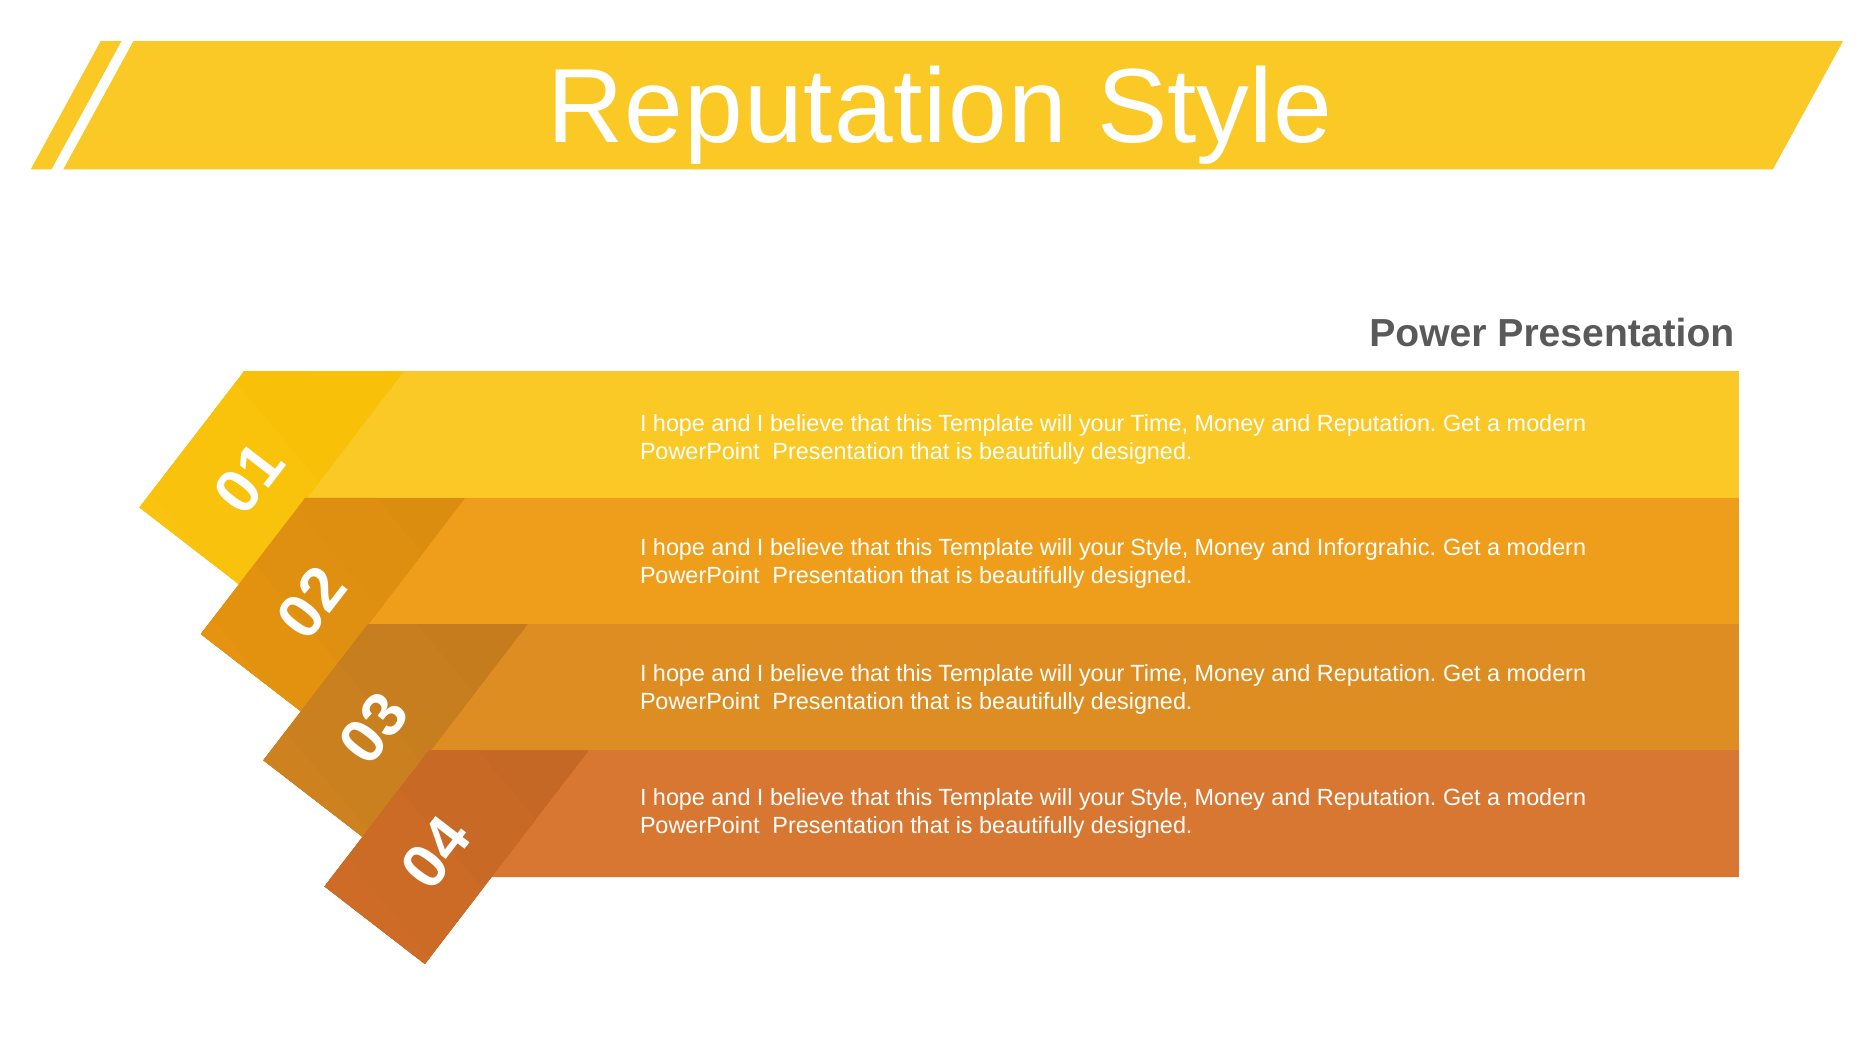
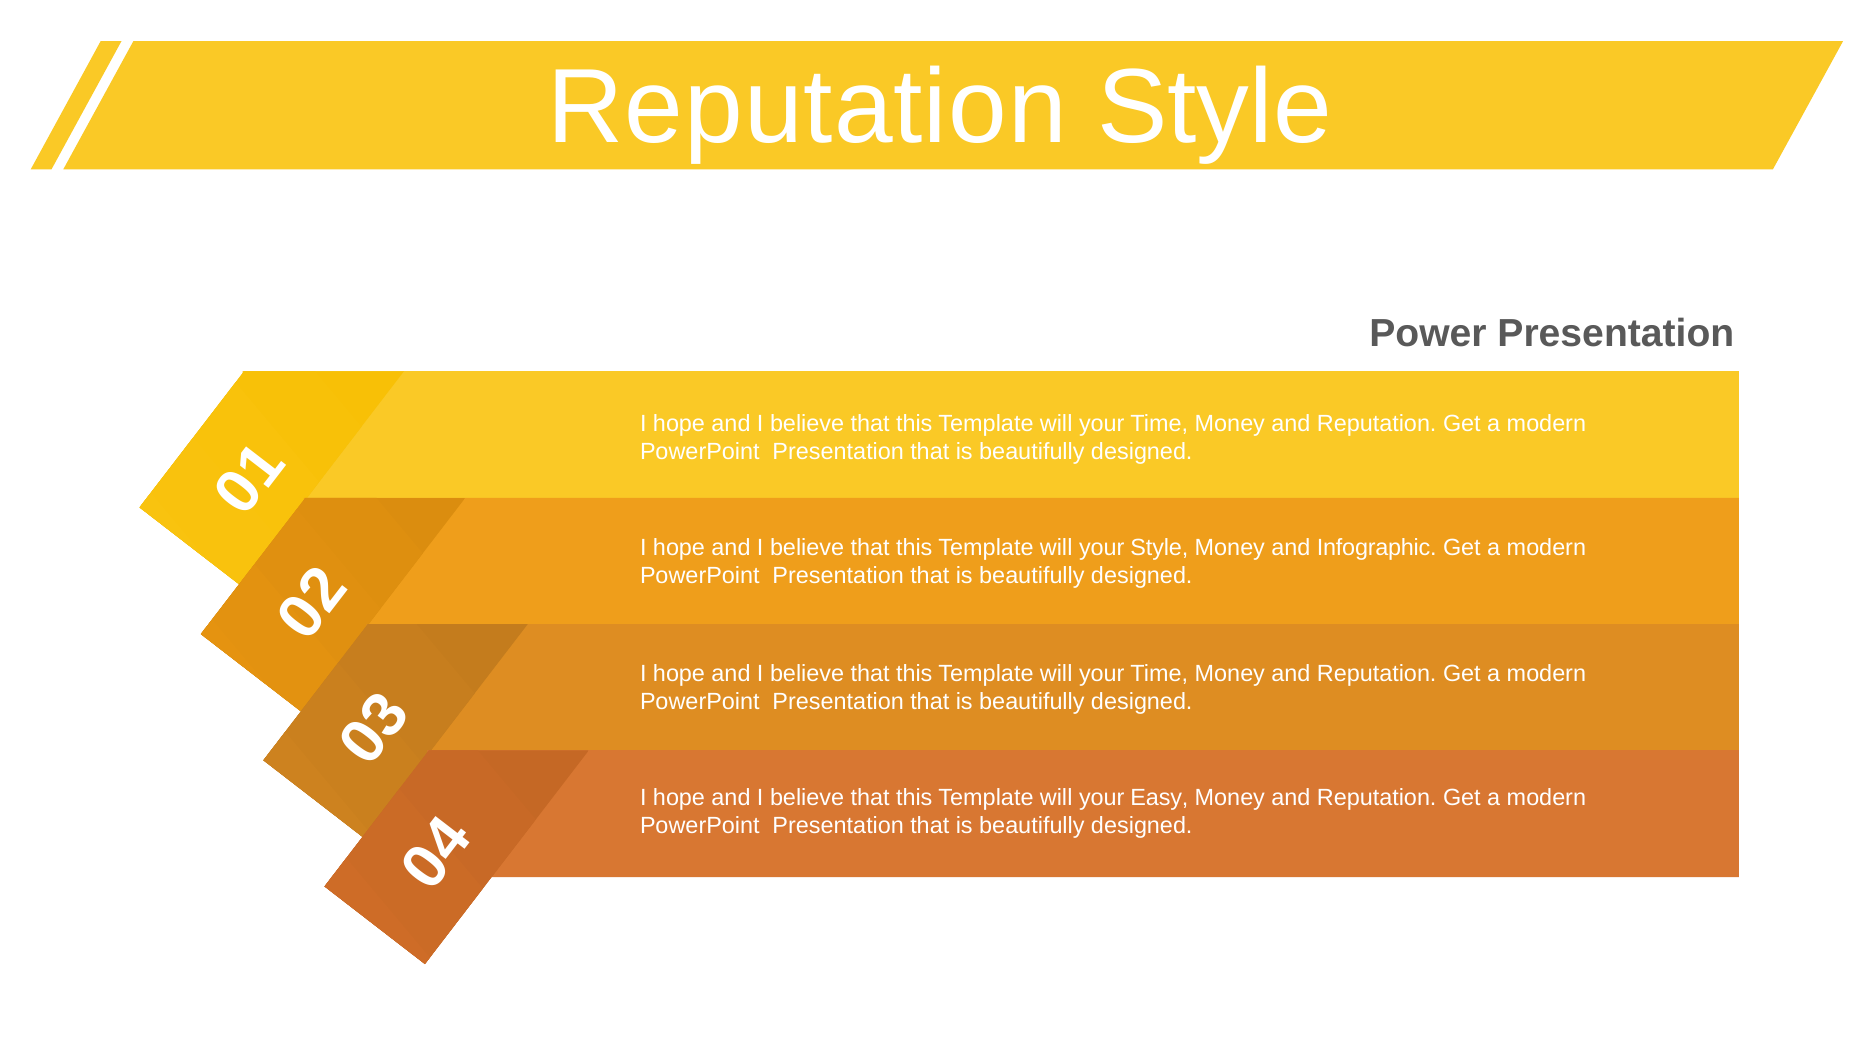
Inforgrahic: Inforgrahic -> Infographic (1377, 548)
Style: Style -> Easy (1159, 798)
